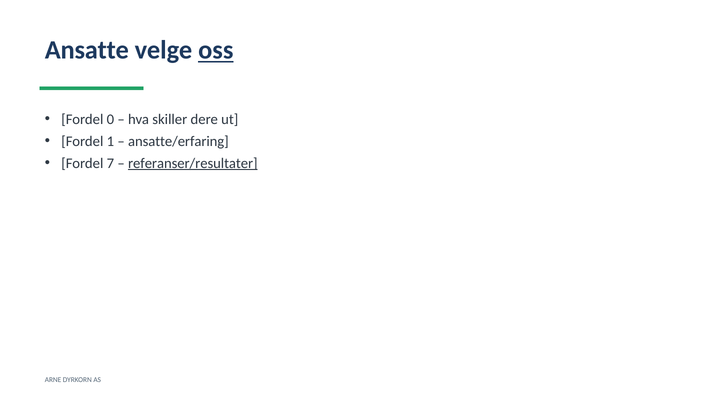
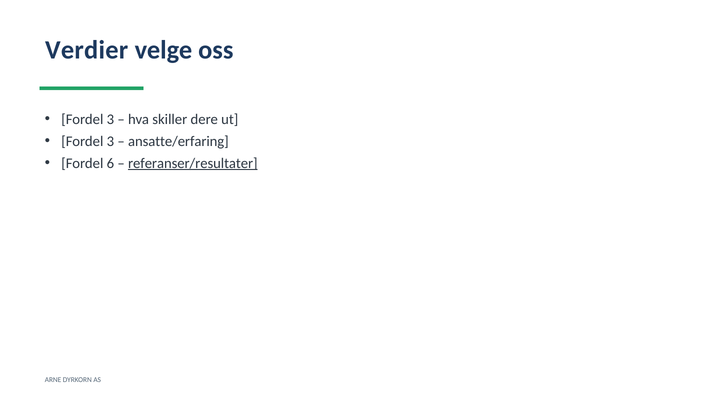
Ansatte: Ansatte -> Verdier (87, 50)
oss underline: present -> none (216, 50)
0: 0 -> 3 (110, 119)
1: 1 -> 3 (110, 141)
7: 7 -> 6 (110, 163)
